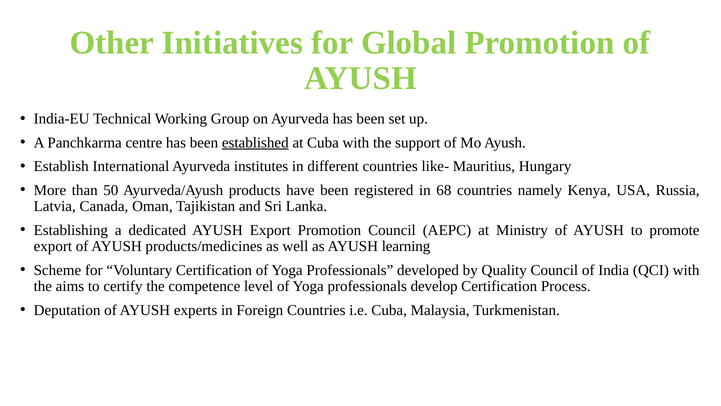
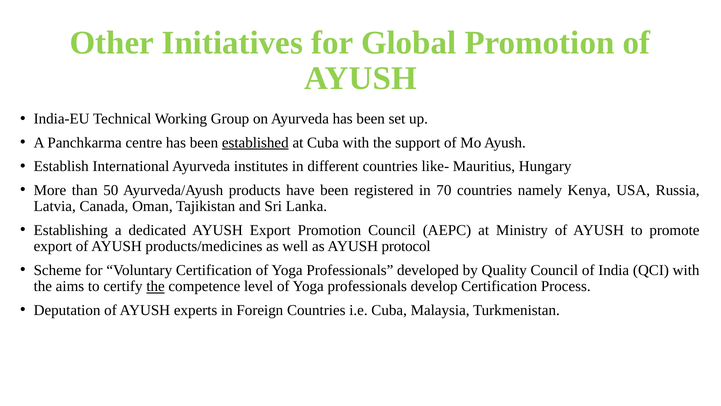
68: 68 -> 70 (444, 190)
learning: learning -> protocol (406, 246)
the underline: none -> present (156, 286)
